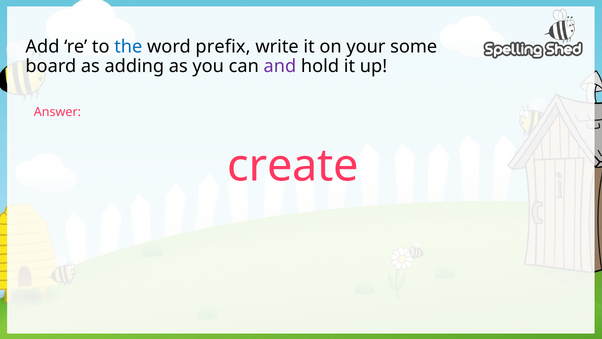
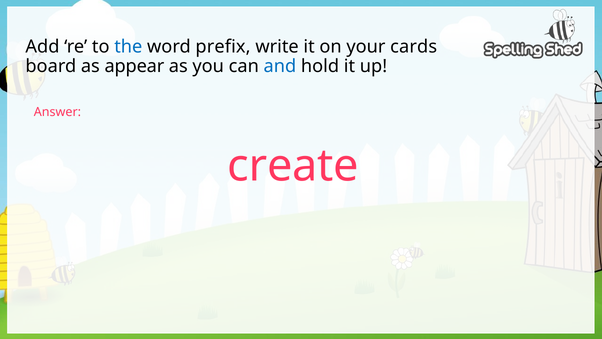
some: some -> cards (414, 47)
adding: adding -> appear (134, 66)
and colour: purple -> blue (280, 66)
